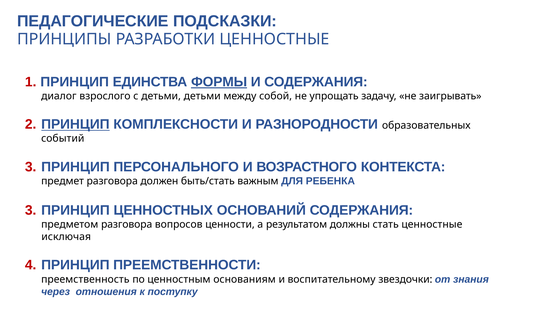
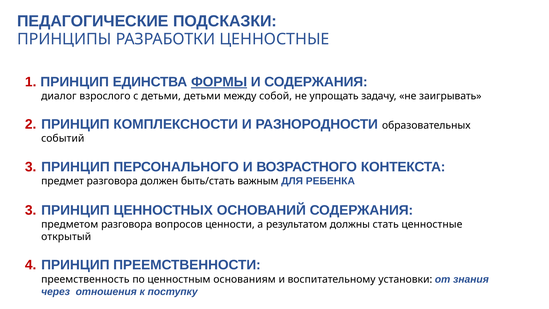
ПРИНЦИП underline: present -> none (75, 124)
исключая: исключая -> открытый (66, 237)
звездочки: звездочки -> установки (405, 279)
